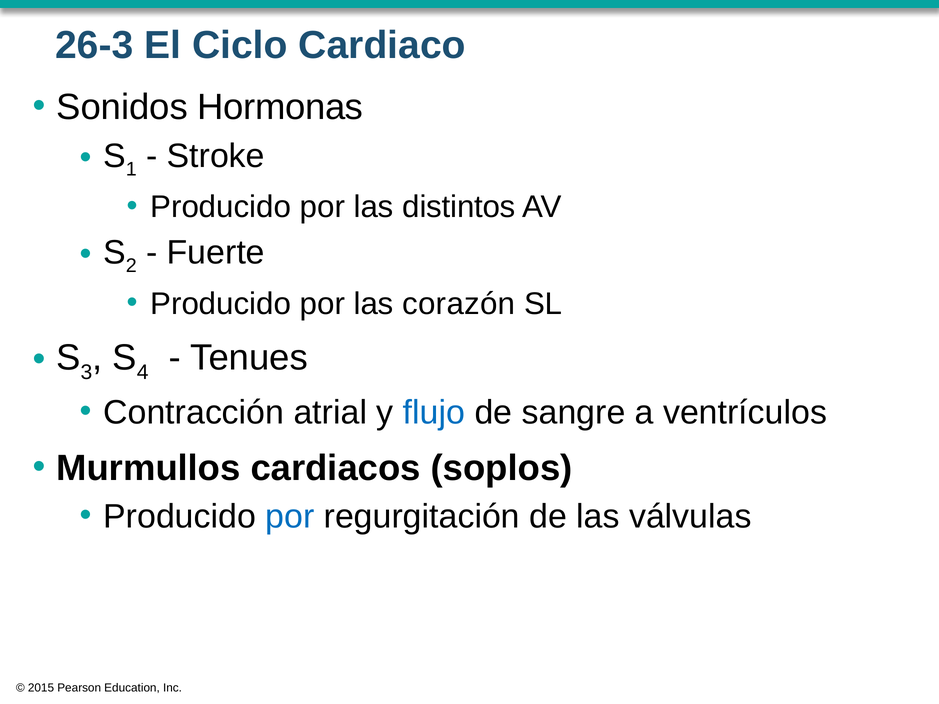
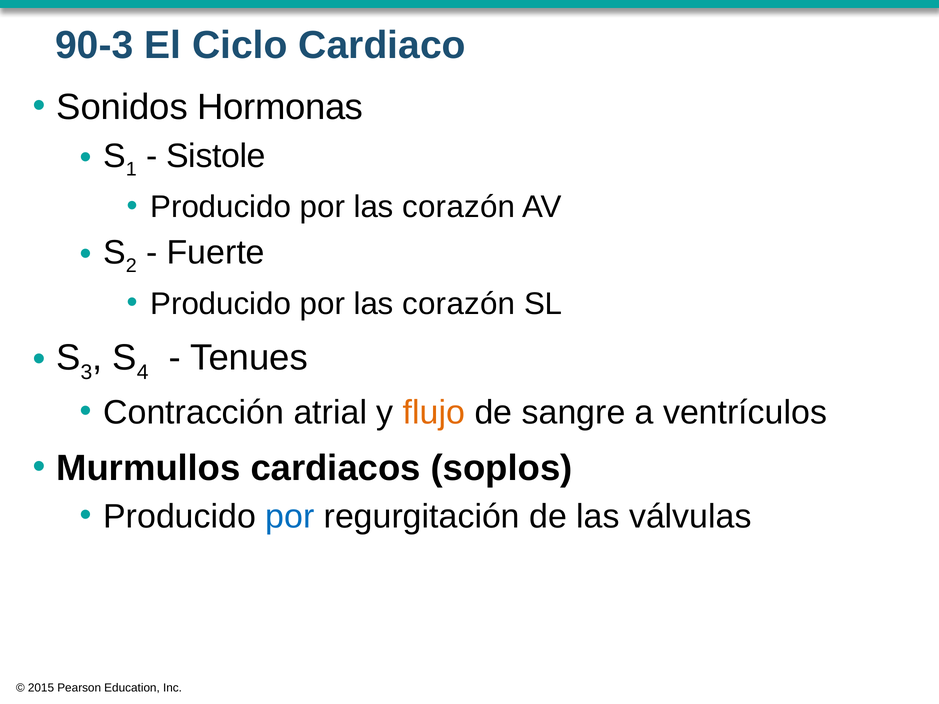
26-3: 26-3 -> 90-3 (94, 45)
Stroke: Stroke -> Sistole (216, 156)
distintos: distintos -> corazón (459, 207)
flujo colour: blue -> orange (434, 413)
